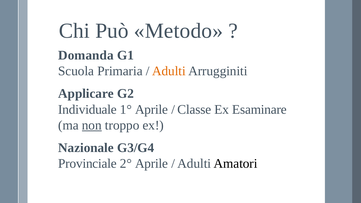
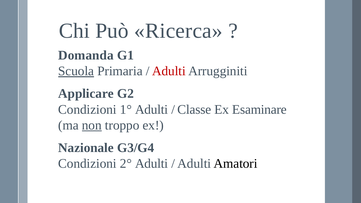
Metodo: Metodo -> Ricerca (178, 31)
Scuola underline: none -> present (76, 71)
Adulti colour: orange -> red (169, 71)
Individuale: Individuale -> Condizioni (87, 110)
1° Aprile: Aprile -> Adulti (152, 110)
Provinciale: Provinciale -> Condizioni (87, 164)
2° Aprile: Aprile -> Adulti (152, 164)
